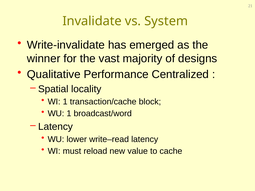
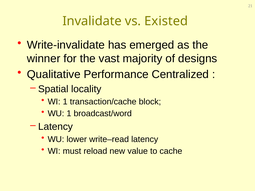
System: System -> Existed (166, 21)
